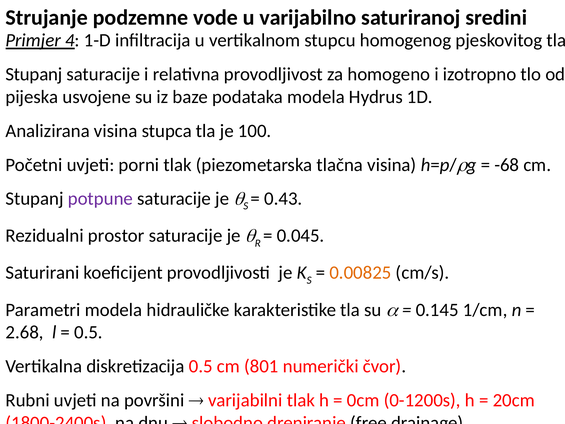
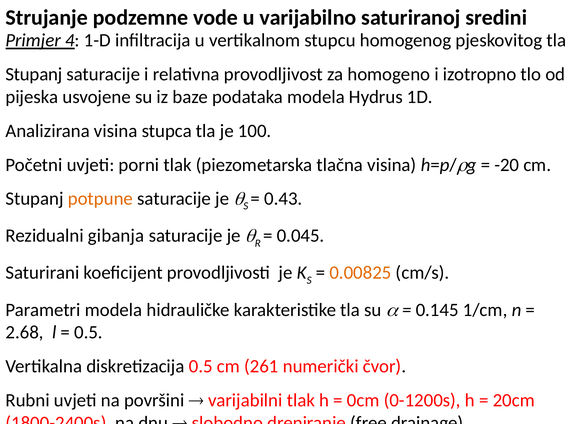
-68: -68 -> -20 (507, 165)
potpune colour: purple -> orange (100, 199)
prostor: prostor -> gibanja (116, 236)
801: 801 -> 261 (261, 366)
